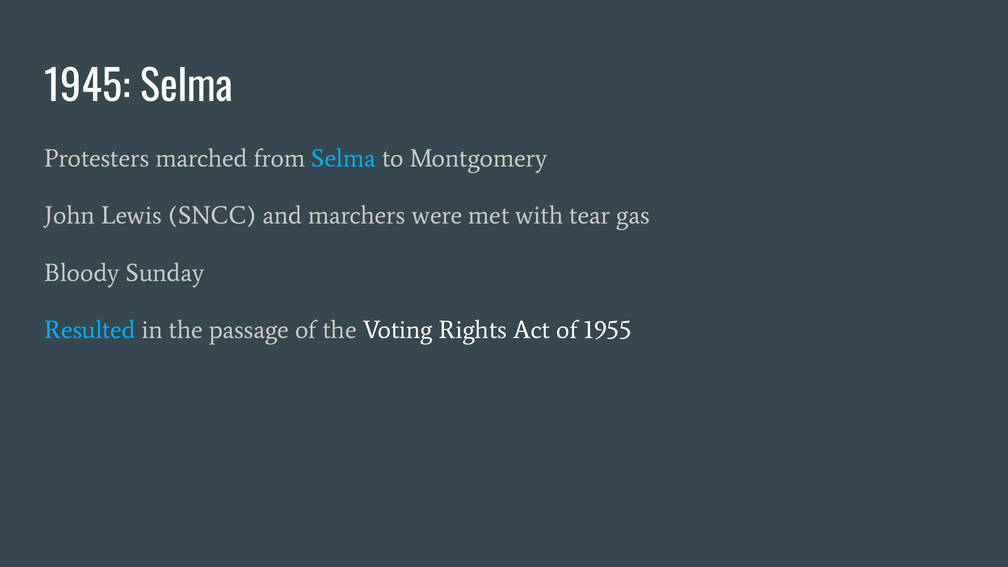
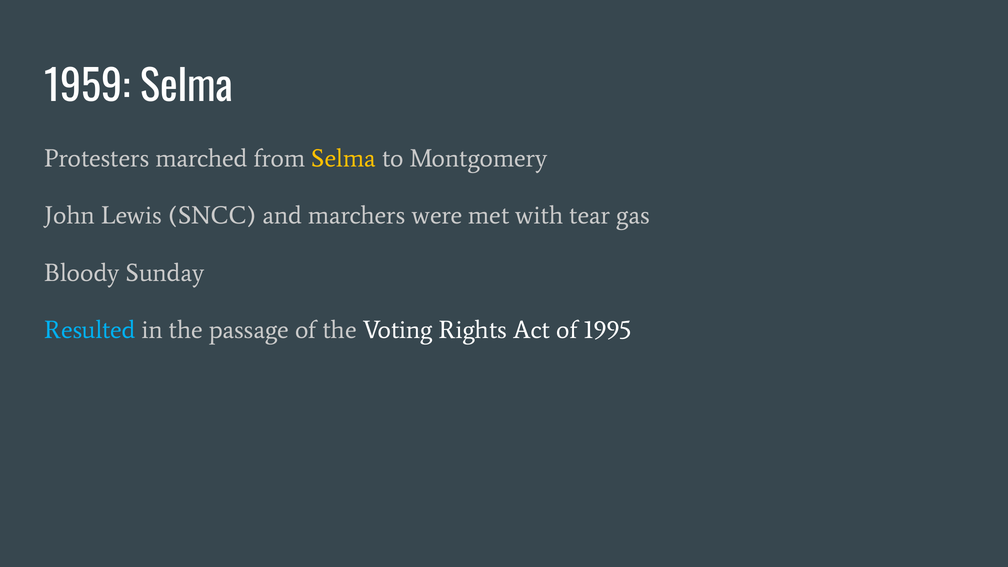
1945: 1945 -> 1959 (88, 87)
Selma colour: light blue -> yellow (344, 159)
1955: 1955 -> 1995 (608, 330)
